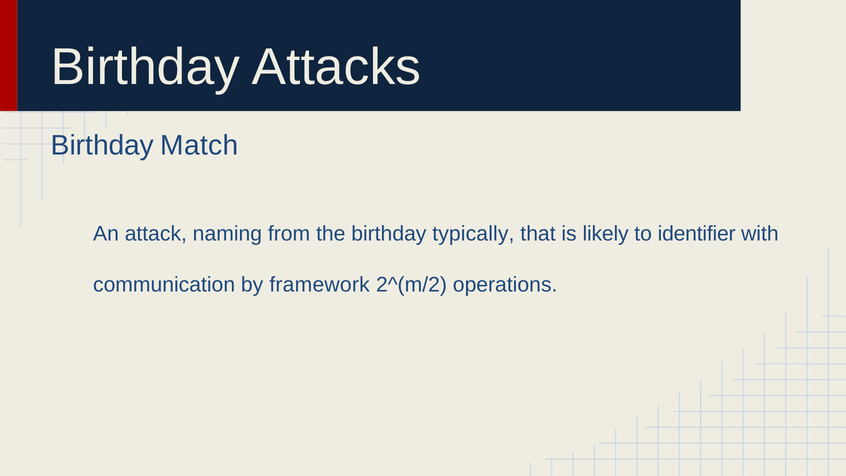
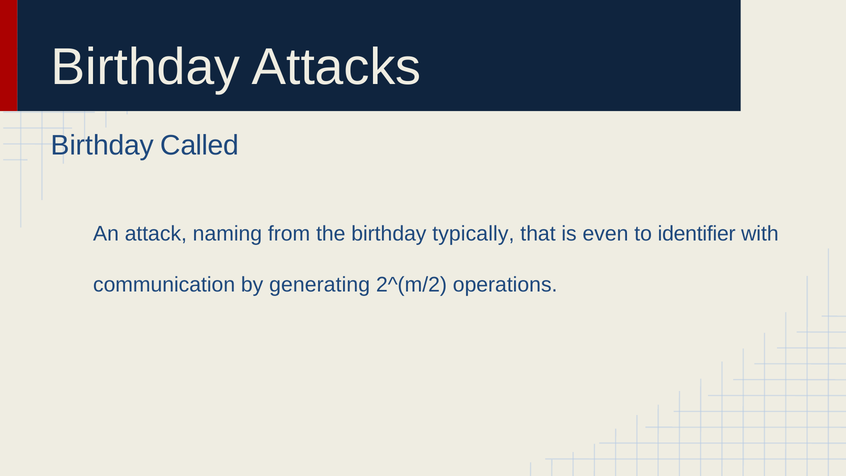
Match: Match -> Called (200, 146)
likely: likely -> even (606, 234)
framework: framework -> generating (320, 285)
